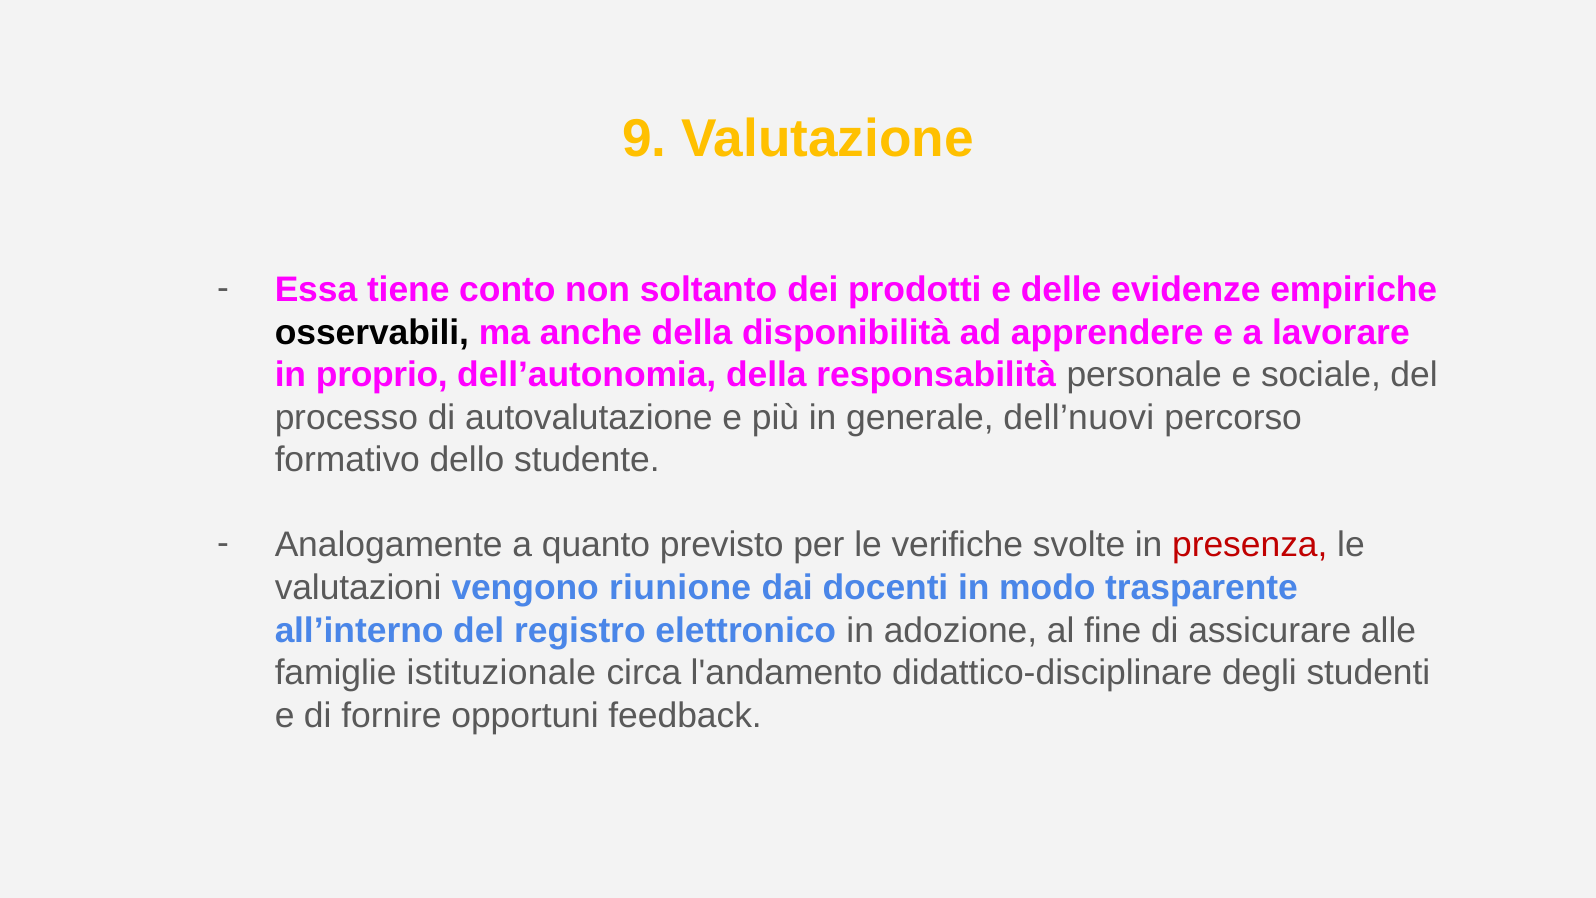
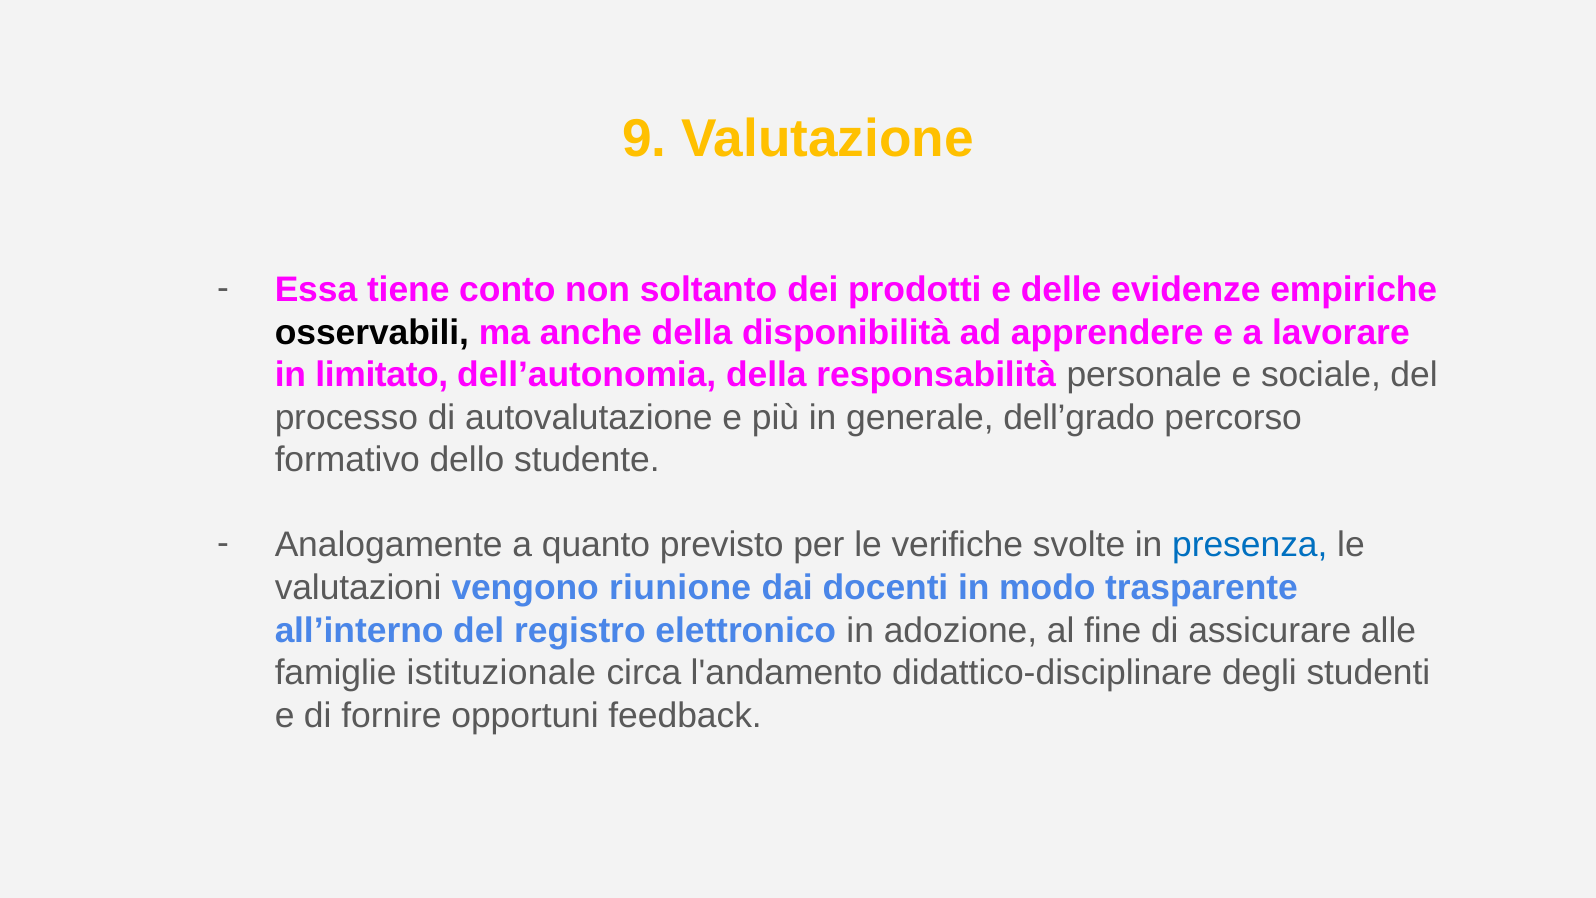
proprio: proprio -> limitato (382, 375)
dell’nuovi: dell’nuovi -> dell’grado (1079, 418)
presenza colour: red -> blue (1250, 545)
